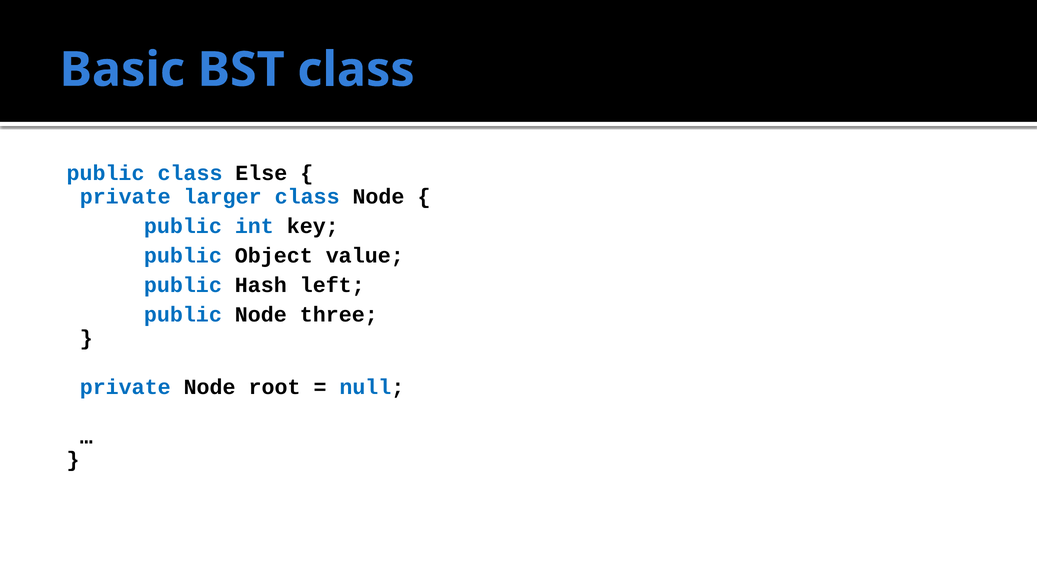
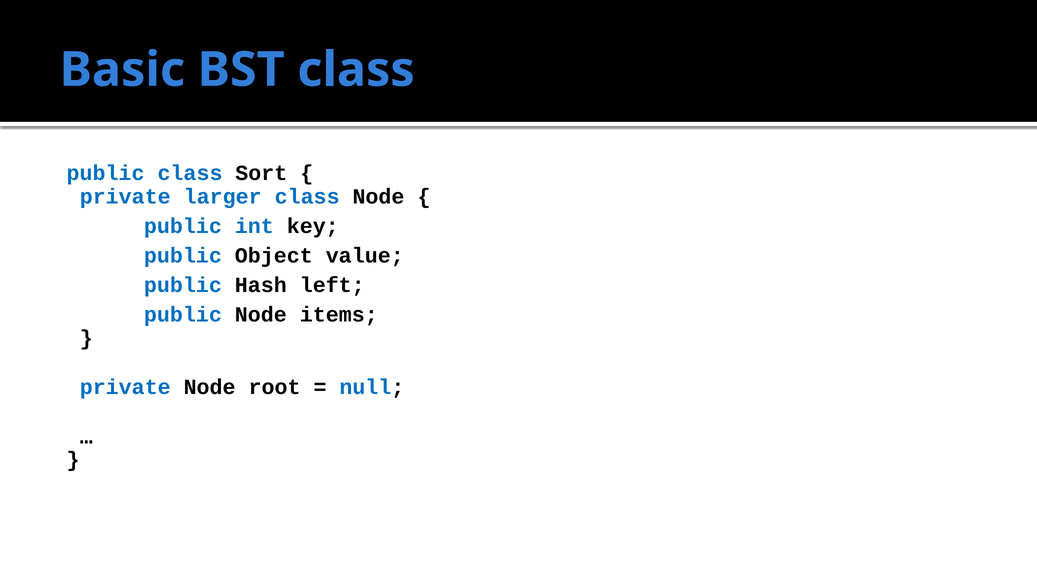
Else: Else -> Sort (261, 173)
three: three -> items (339, 315)
